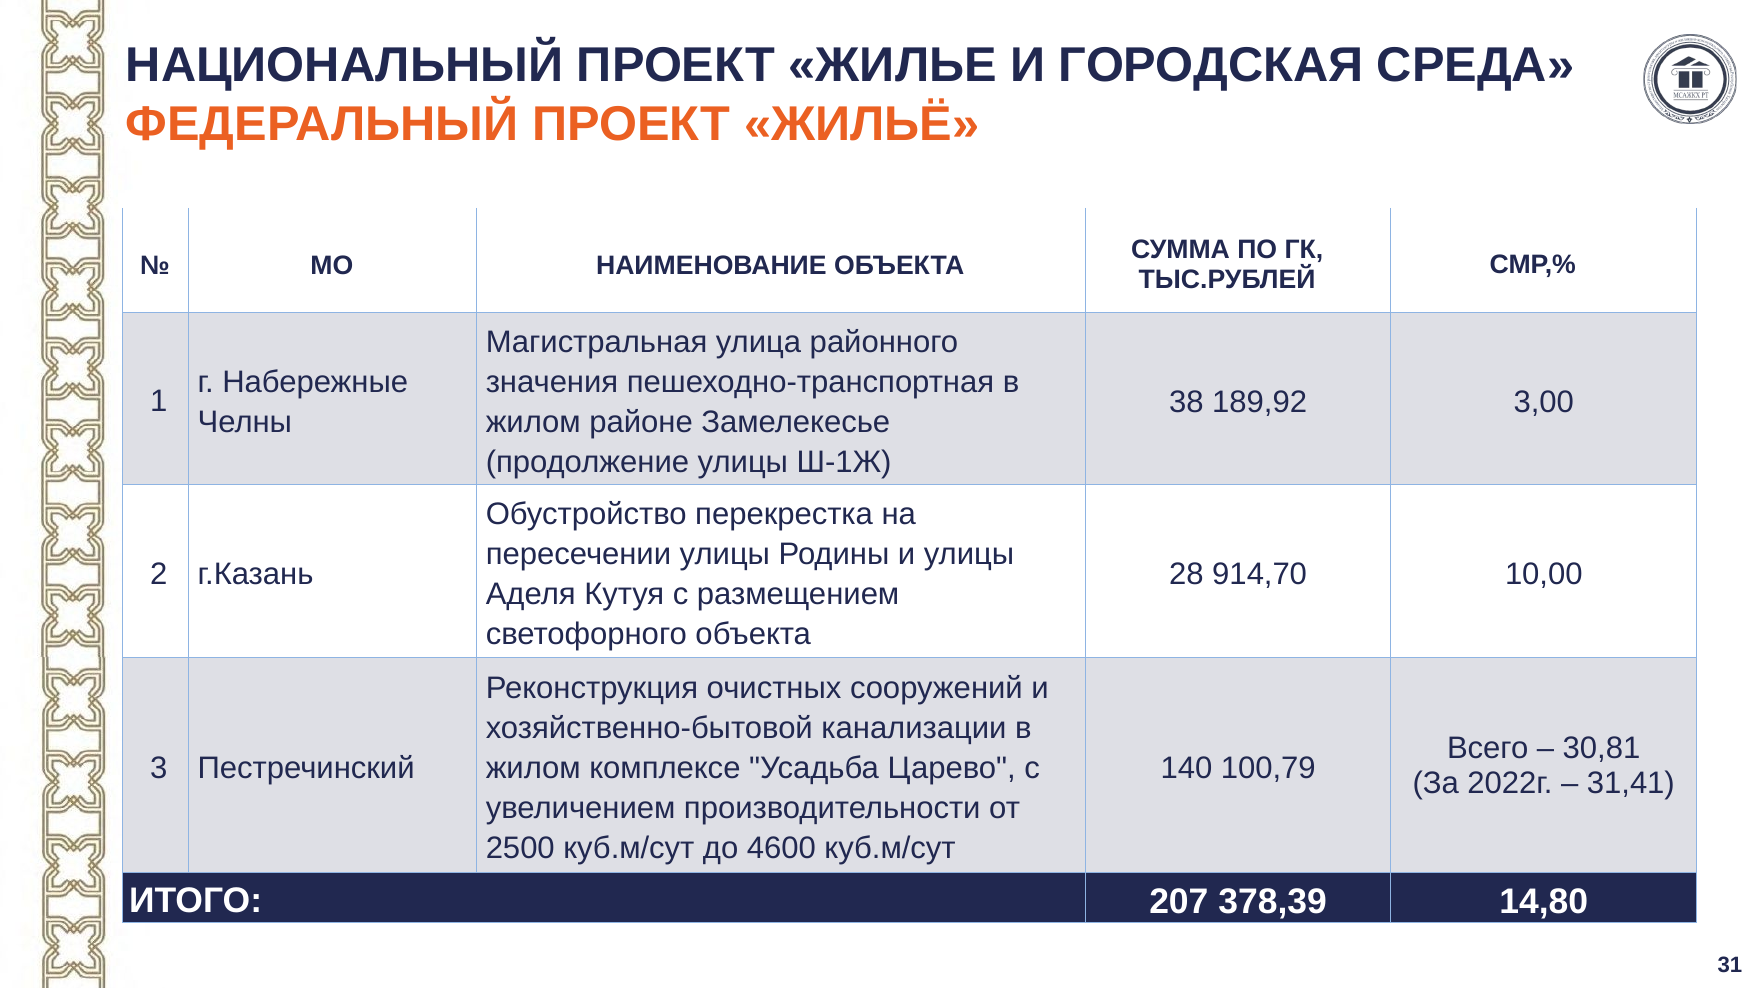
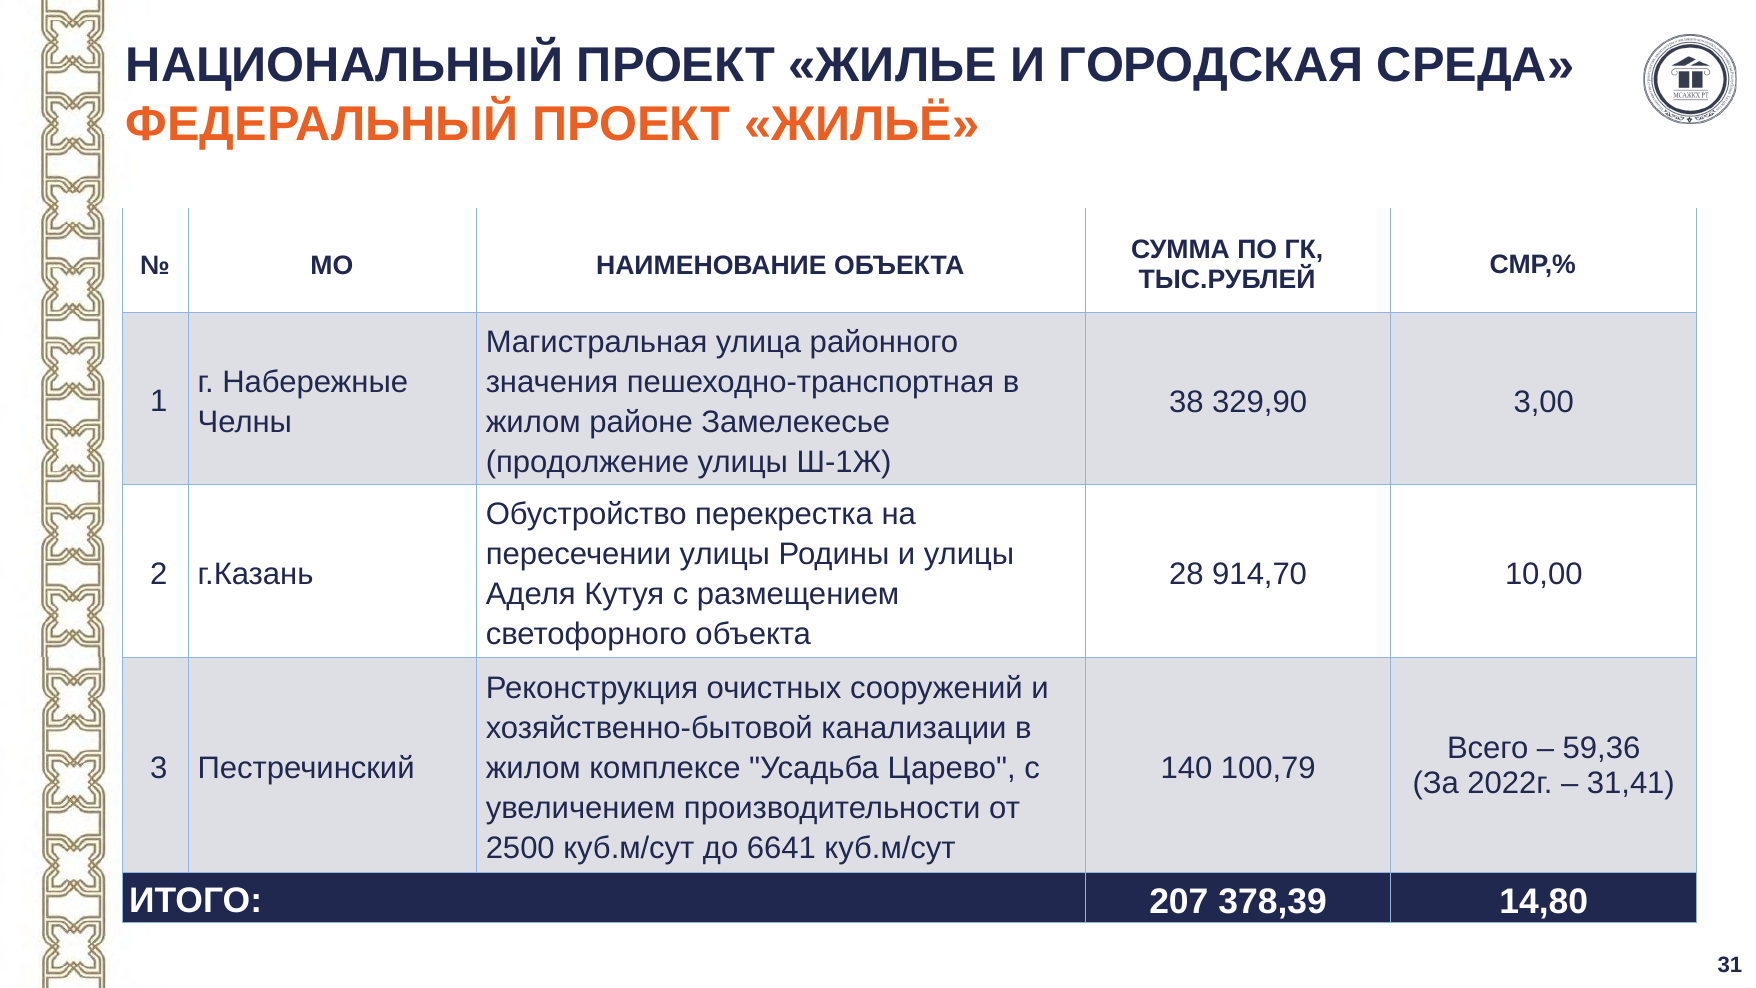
189,92: 189,92 -> 329,90 (1260, 402)
30,81: 30,81 -> 59,36 (1601, 748)
4600: 4600 -> 6641 (781, 848)
